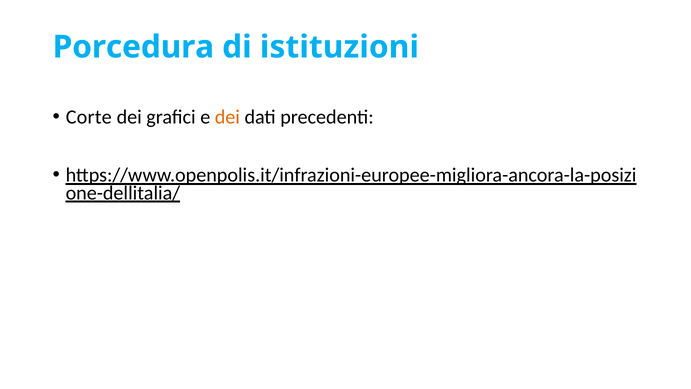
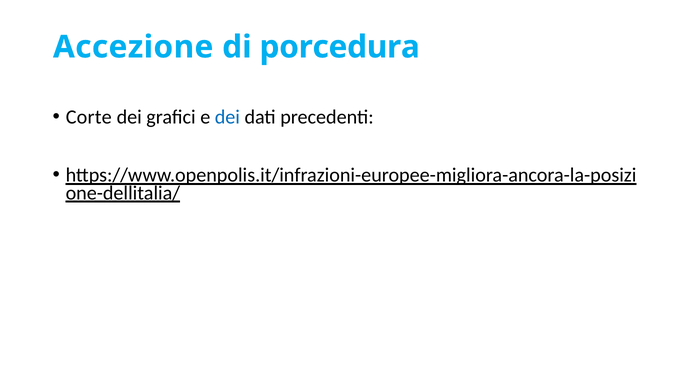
Porcedura: Porcedura -> Accezione (133, 47)
istituzioni: istituzioni -> porcedura (340, 47)
dei colour: orange -> blue (227, 117)
